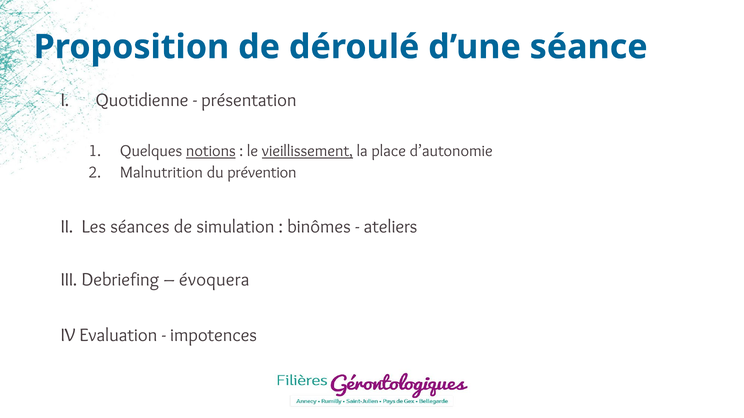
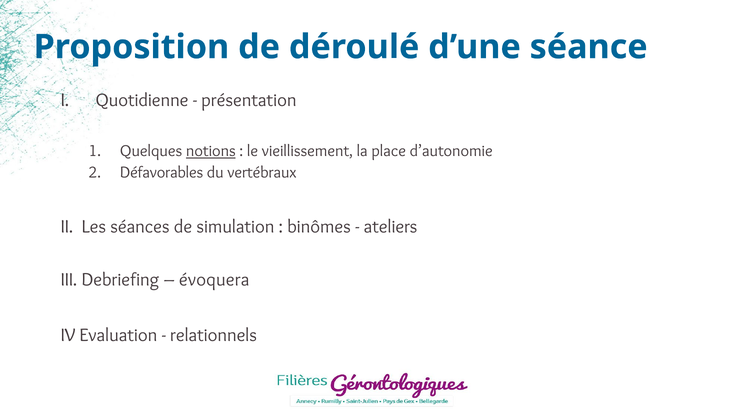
vieillissement underline: present -> none (307, 151)
Malnutrition: Malnutrition -> Défavorables (162, 172)
prévention: prévention -> vertébraux (262, 172)
impotences: impotences -> relationnels (214, 336)
